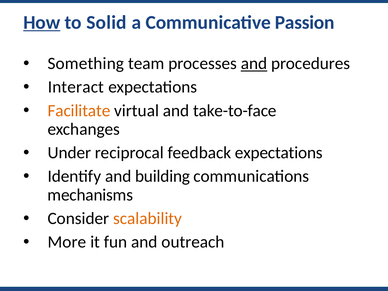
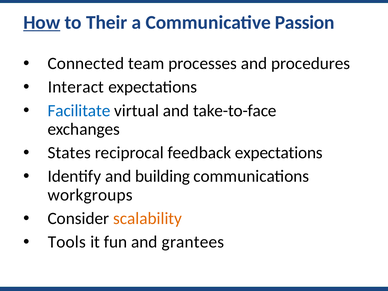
Solid: Solid -> Their (107, 22)
Something: Something -> Connected (86, 63)
and underline: present -> none (254, 63)
Facilitate colour: orange -> blue (79, 111)
Under: Under -> States (69, 153)
mechanisms: mechanisms -> workgroups (90, 195)
More: More -> Tools (67, 242)
outreach: outreach -> grantees (193, 242)
